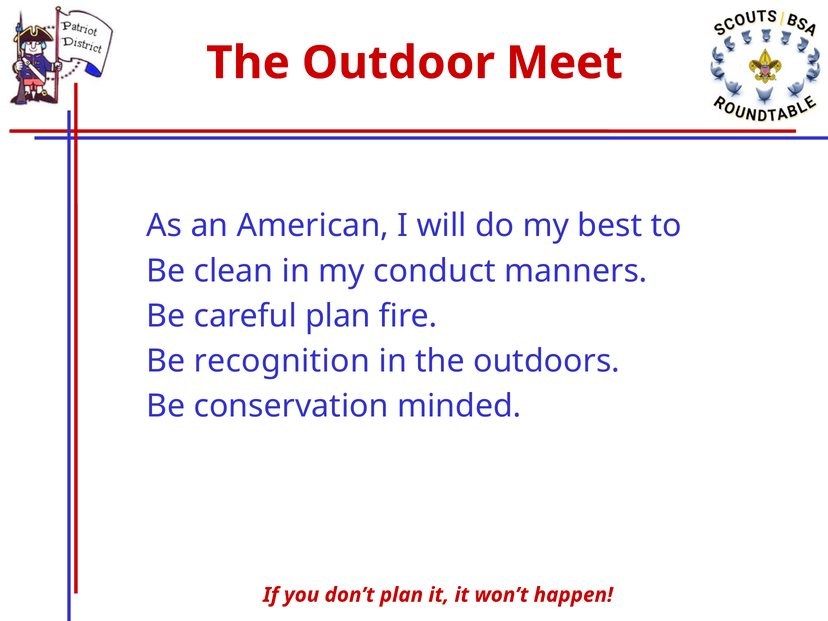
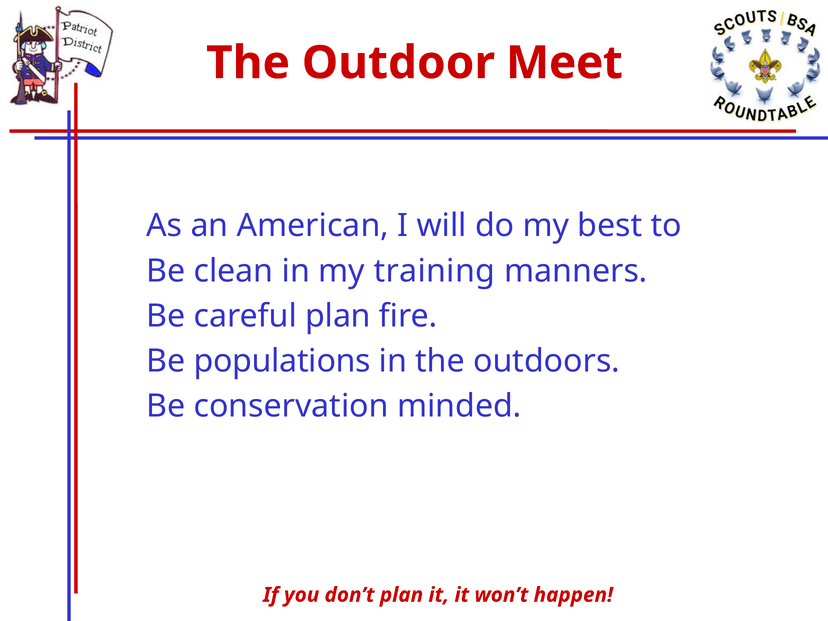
conduct: conduct -> training (434, 271)
recognition: recognition -> populations (282, 361)
